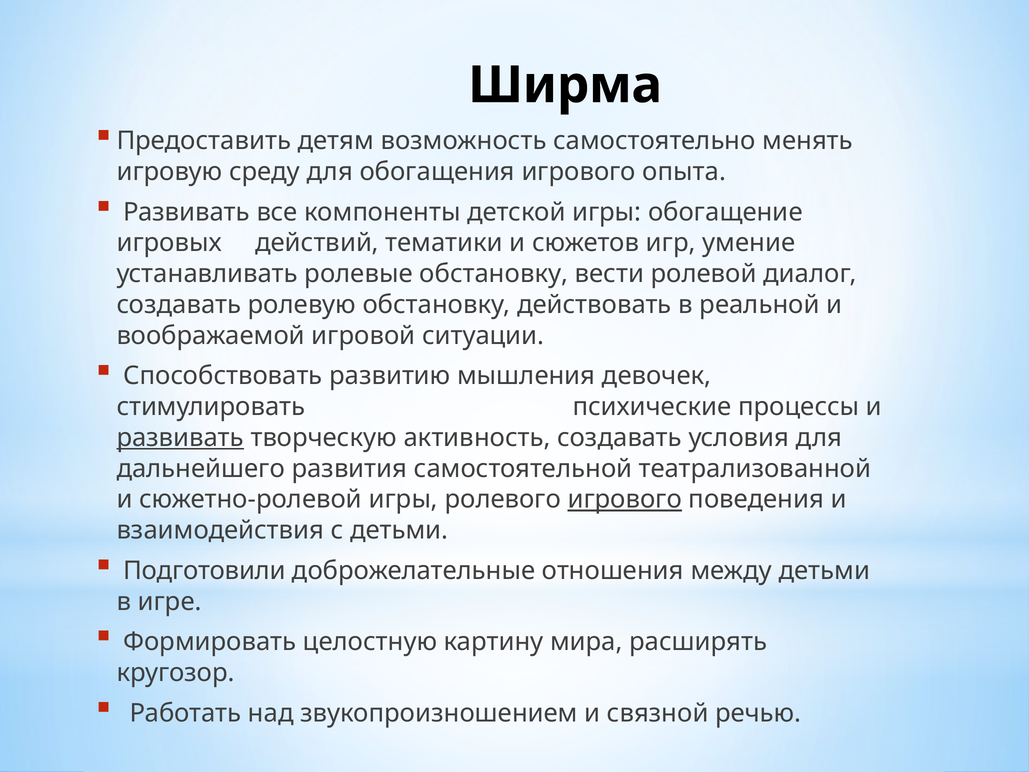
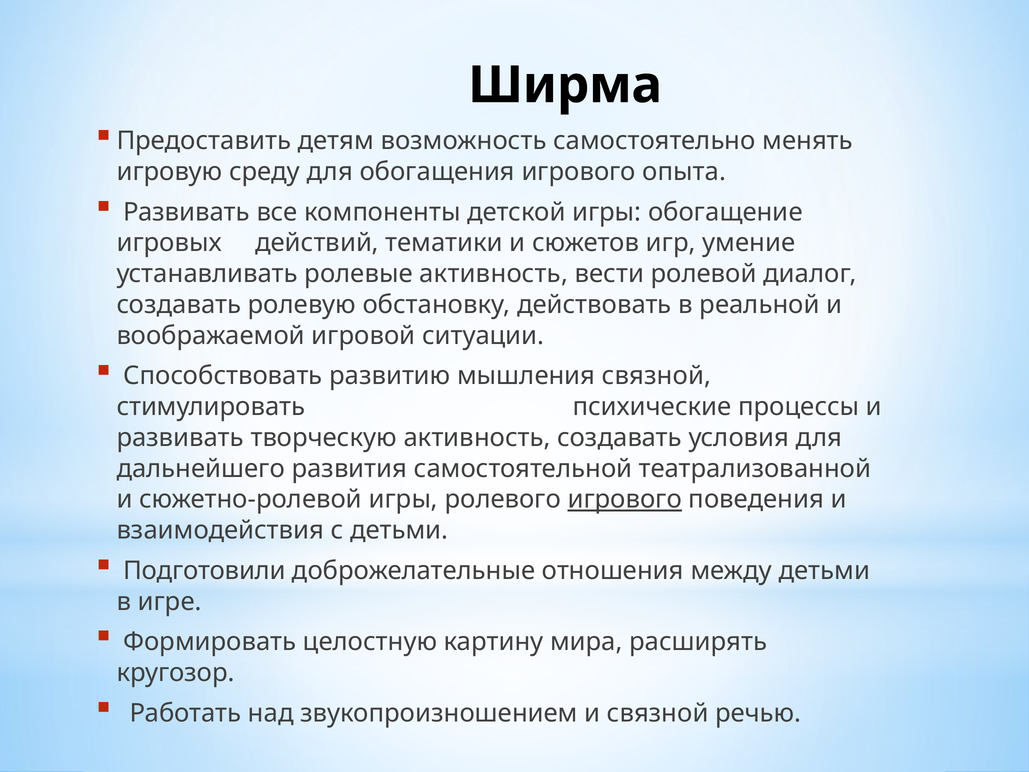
ролевые обстановку: обстановку -> активность (494, 274)
мышления девочек: девочек -> связной (657, 376)
развивать underline: present -> none (180, 438)
